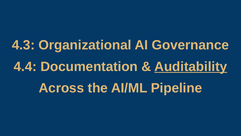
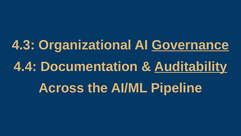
Governance underline: none -> present (190, 45)
